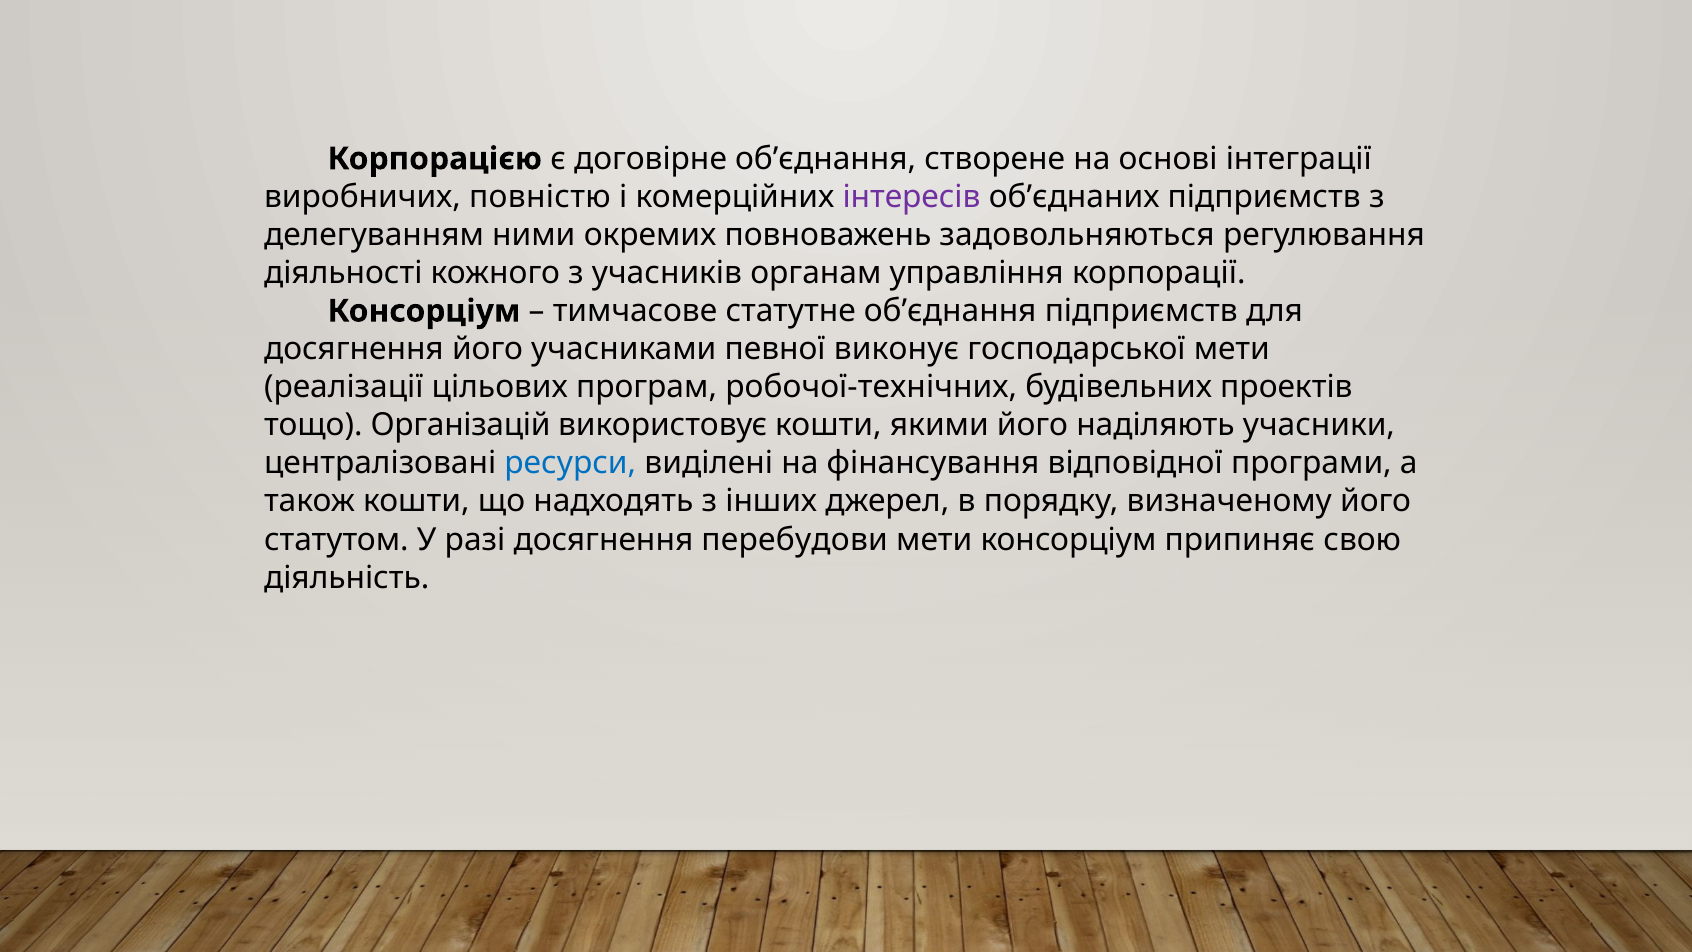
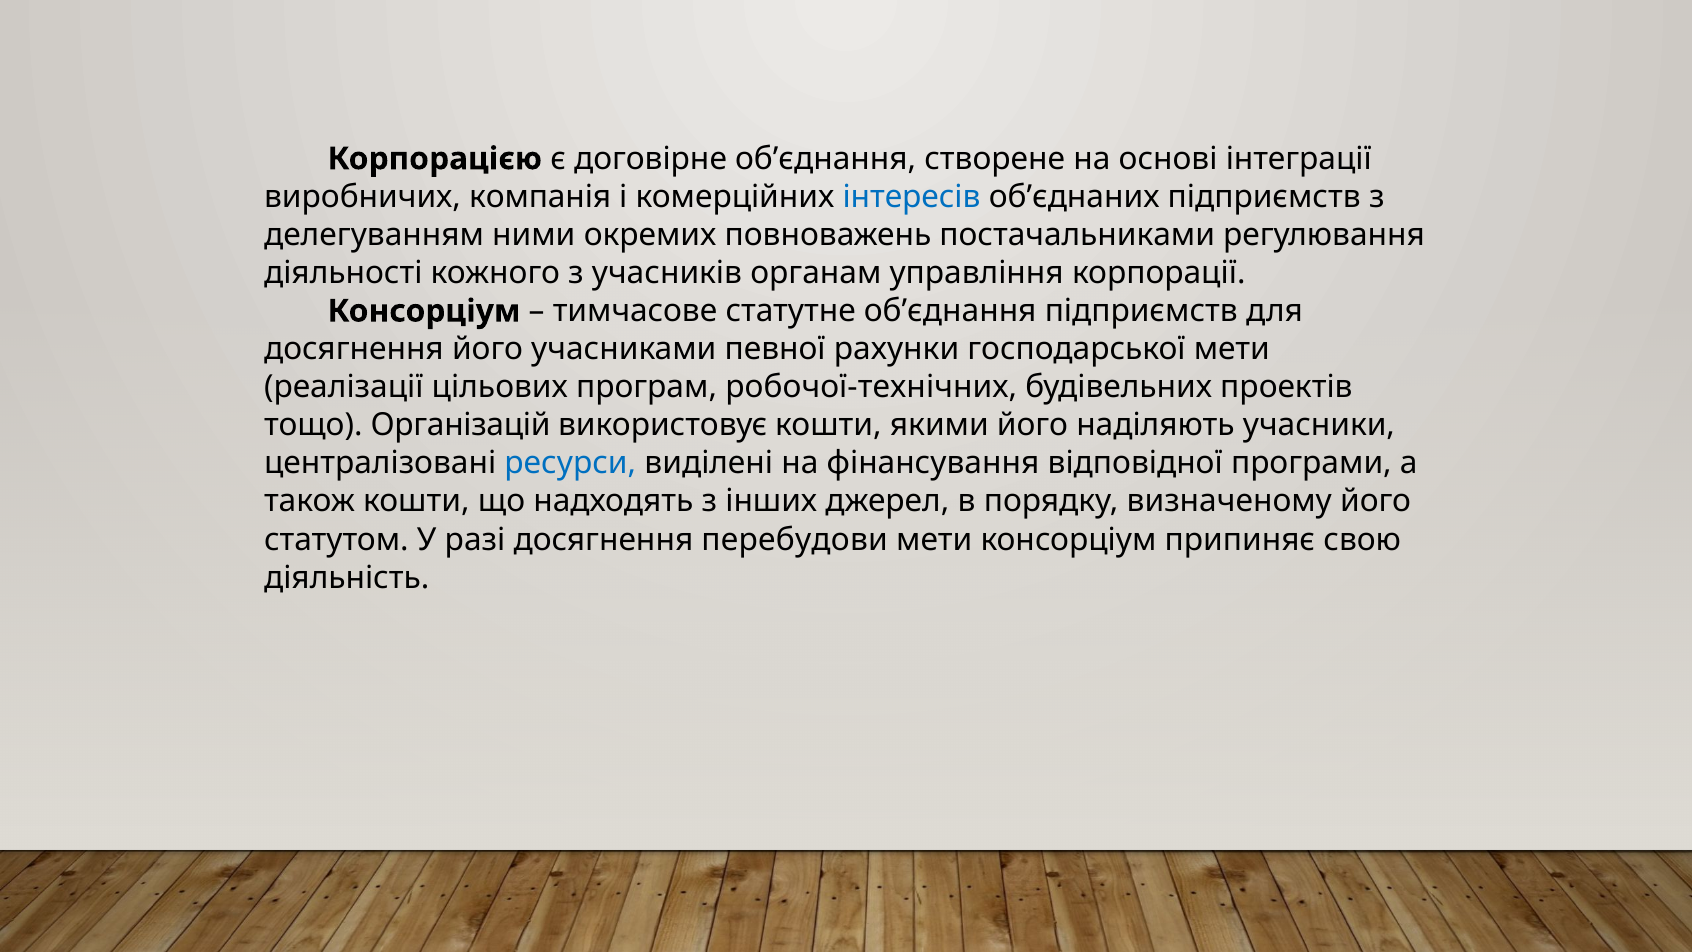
повністю: повністю -> компанія (540, 197)
інтересів colour: purple -> blue (912, 197)
задовольняються: задовольняються -> постачальниками (1077, 235)
виконує: виконує -> рахунки (897, 349)
